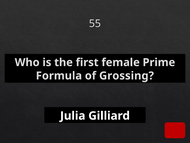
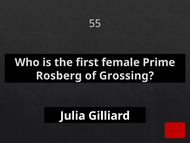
Formula: Formula -> Rosberg (59, 76)
